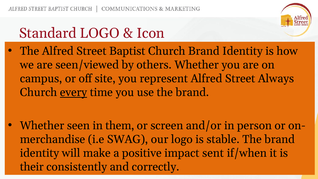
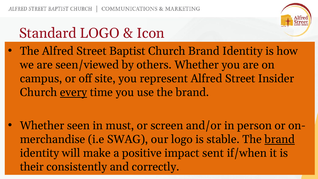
Always: Always -> Insider (276, 79)
them: them -> must (120, 126)
brand underline: none -> present (280, 139)
